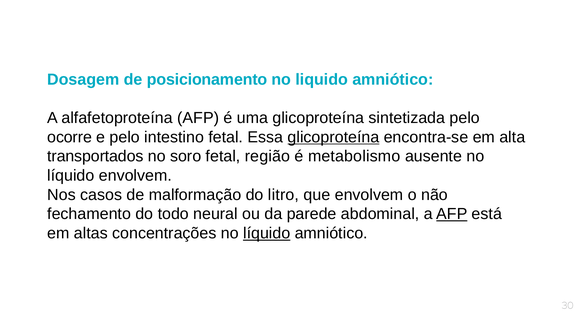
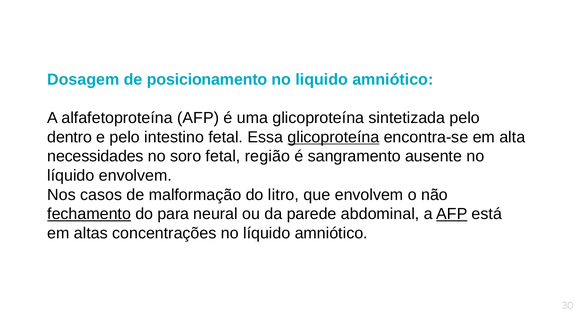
ocorre: ocorre -> dentro (70, 137)
transportados: transportados -> necessidades (95, 156)
metabolismo: metabolismo -> sangramento (354, 156)
fechamento underline: none -> present (89, 214)
todo: todo -> para (173, 214)
líquido underline: present -> none (267, 233)
